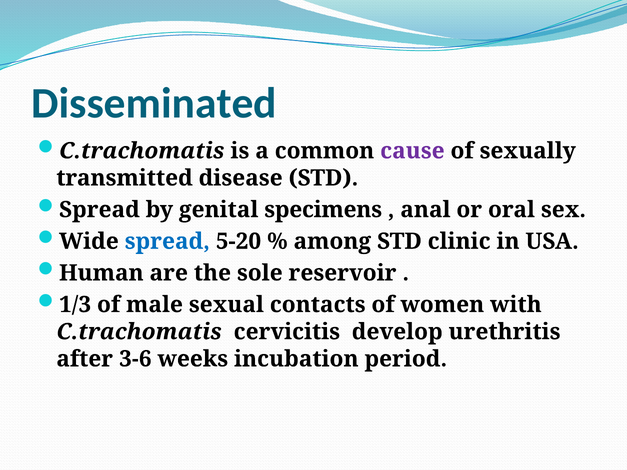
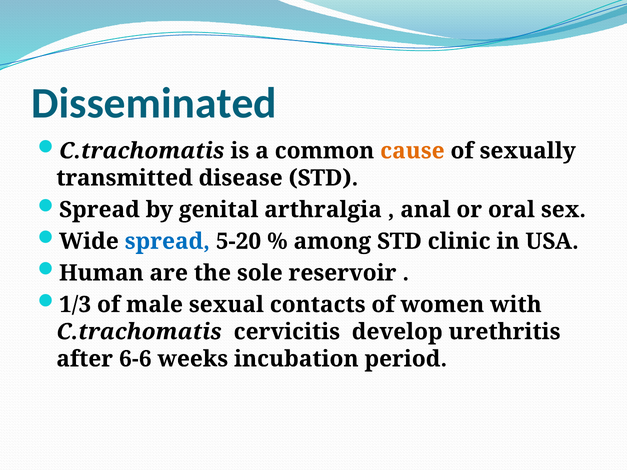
cause colour: purple -> orange (412, 151)
specimens: specimens -> arthralgia (323, 210)
3-6: 3-6 -> 6-6 (135, 359)
